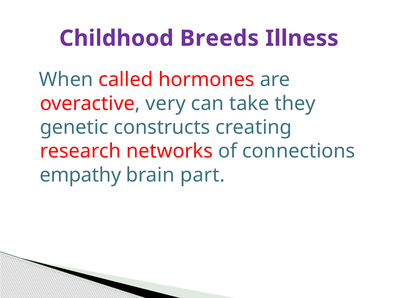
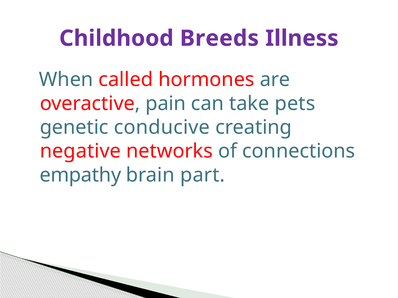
very: very -> pain (166, 104)
they: they -> pets (295, 104)
constructs: constructs -> conducive (162, 128)
research: research -> negative (80, 151)
